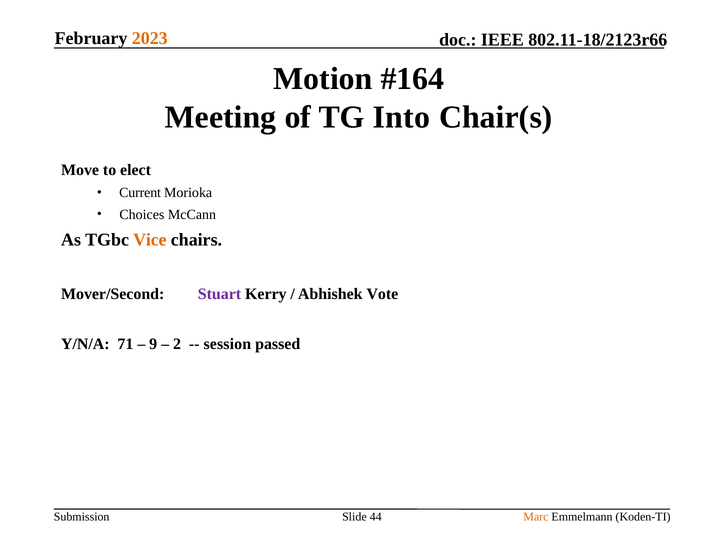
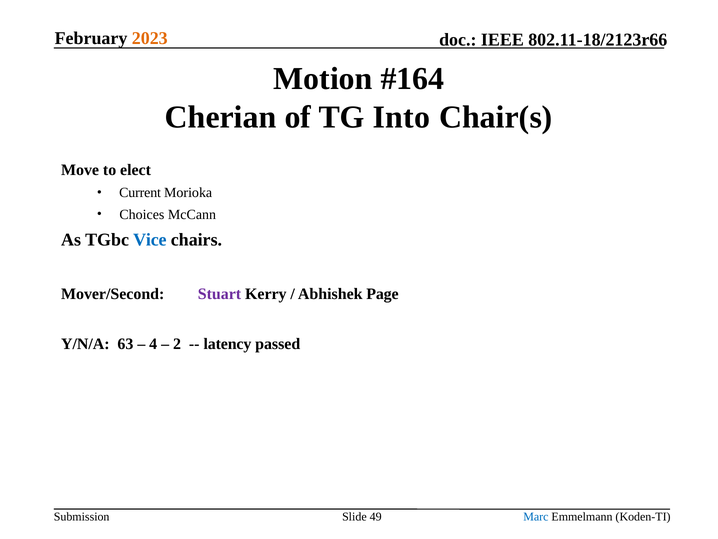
Meeting: Meeting -> Cherian (221, 117)
Vice colour: orange -> blue (150, 240)
Vote: Vote -> Page (382, 294)
71: 71 -> 63 (125, 344)
9: 9 -> 4 (153, 344)
session: session -> latency (227, 344)
44: 44 -> 49 (376, 516)
Marc colour: orange -> blue (536, 516)
